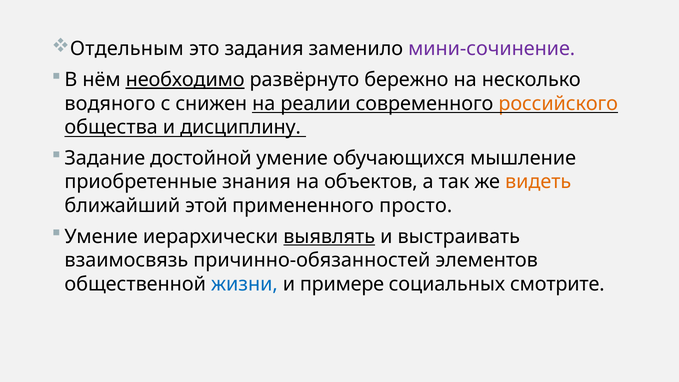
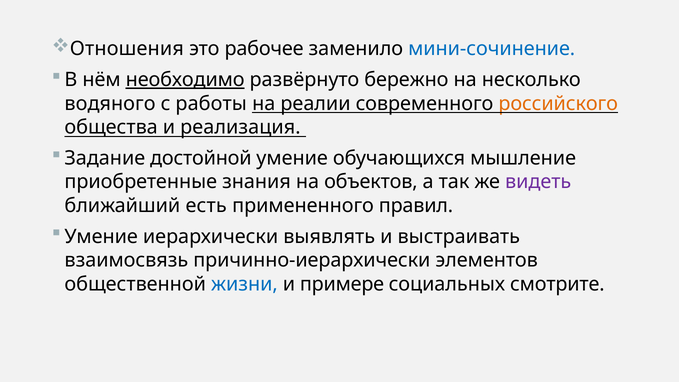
Отдельным: Отдельным -> Отношения (127, 49)
задания: задания -> рабочее (264, 49)
мини-сочинение colour: purple -> blue (492, 49)
снижен: снижен -> работы (211, 104)
дисциплину: дисциплину -> реализация (240, 127)
видеть colour: orange -> purple (538, 182)
этой: этой -> есть (206, 206)
просто: просто -> правил (416, 206)
выявлять underline: present -> none (329, 237)
причинно-обязанностей: причинно-обязанностей -> причинно-иерархически (312, 260)
